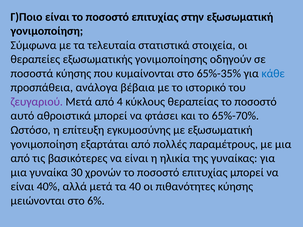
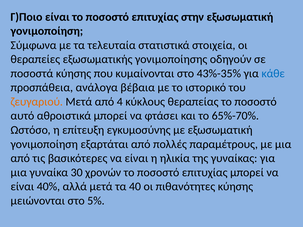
65%-35%: 65%-35% -> 43%-35% (219, 74)
ζευγαριού colour: purple -> orange (37, 102)
6%: 6% -> 5% (96, 201)
